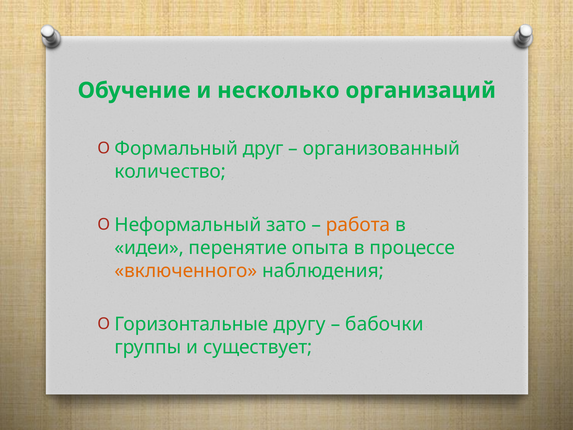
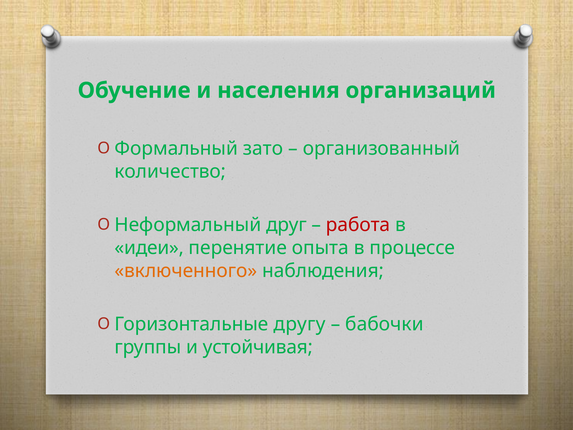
несколько: несколько -> населения (278, 90)
друг: друг -> зато (263, 148)
зато: зато -> друг (286, 225)
работа colour: orange -> red (358, 225)
существует: существует -> устойчивая (258, 347)
